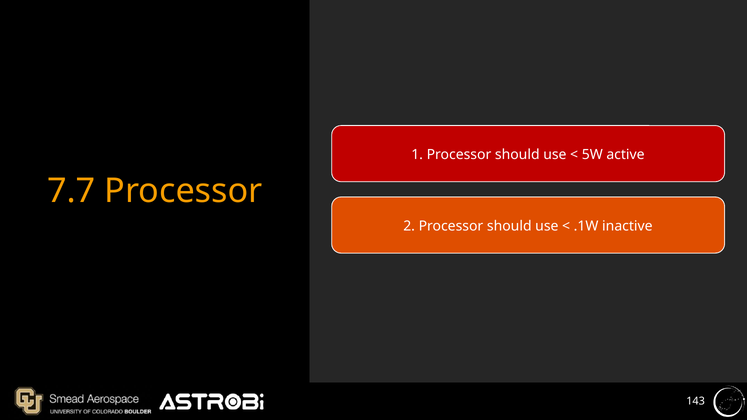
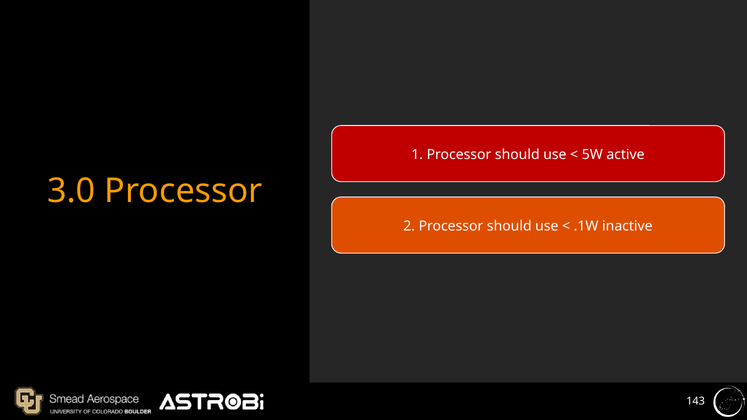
7.7: 7.7 -> 3.0 (71, 191)
